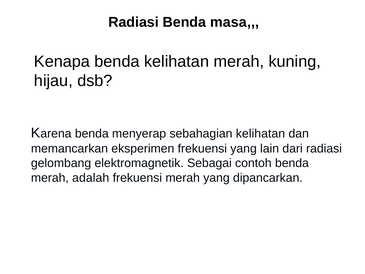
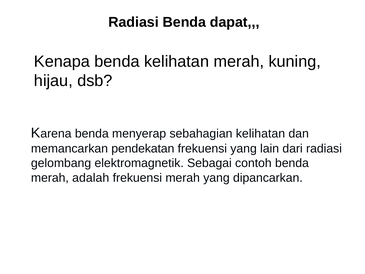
masa: masa -> dapat (235, 22)
eksperimen: eksperimen -> pendekatan (143, 148)
